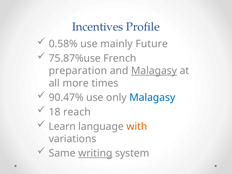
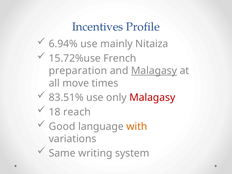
0.58%: 0.58% -> 6.94% (63, 44)
Future: Future -> Nitaiza (152, 44)
75.87%use: 75.87%use -> 15.72%use (75, 58)
more: more -> move (76, 83)
90.47%: 90.47% -> 83.51% (66, 98)
Malagasy colour: blue -> red (152, 98)
Learn: Learn -> Good (62, 126)
writing underline: present -> none (95, 153)
